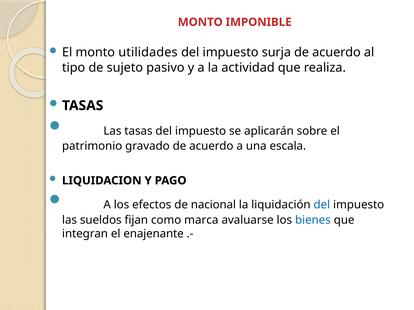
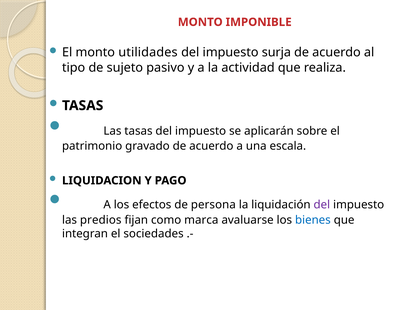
nacional: nacional -> persona (213, 205)
del colour: blue -> purple (322, 205)
sueldos: sueldos -> predios (101, 220)
enajenante: enajenante -> sociedades (154, 234)
